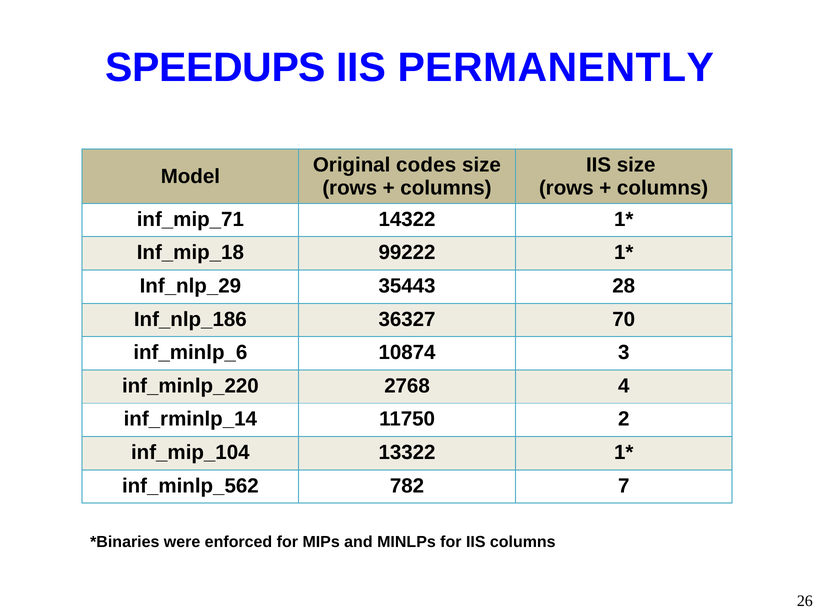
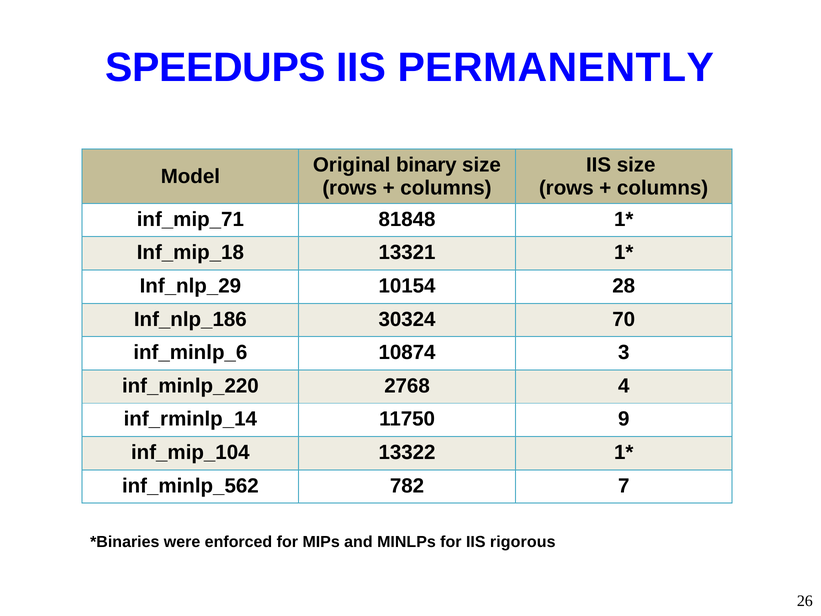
codes: codes -> binary (426, 165)
14322: 14322 -> 81848 (407, 219)
99222: 99222 -> 13321 (407, 253)
35443: 35443 -> 10154 (407, 286)
36327: 36327 -> 30324 (407, 319)
2: 2 -> 9 (624, 419)
IIS columns: columns -> rigorous (523, 542)
